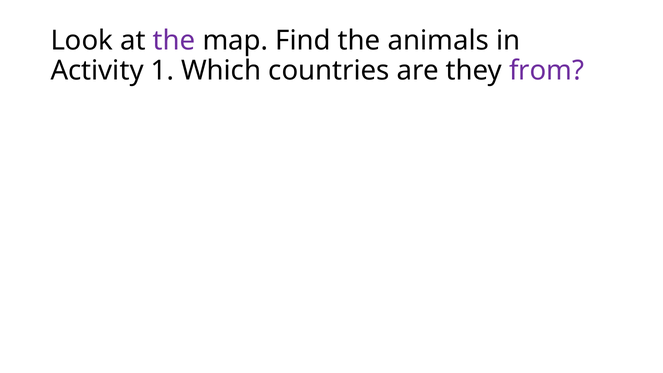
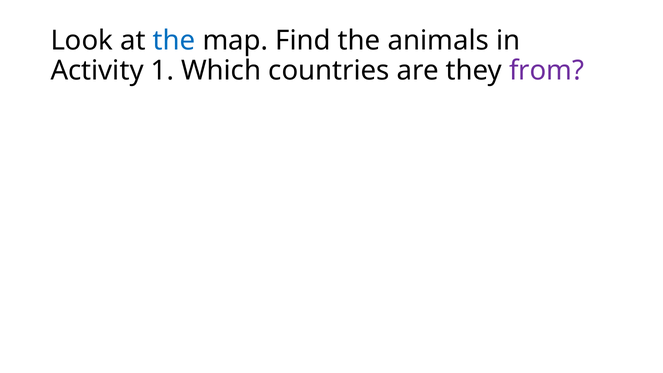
the colour: purple -> blue (174, 41)
